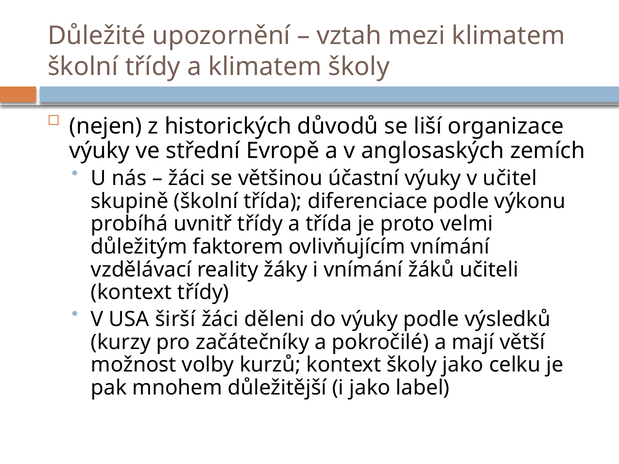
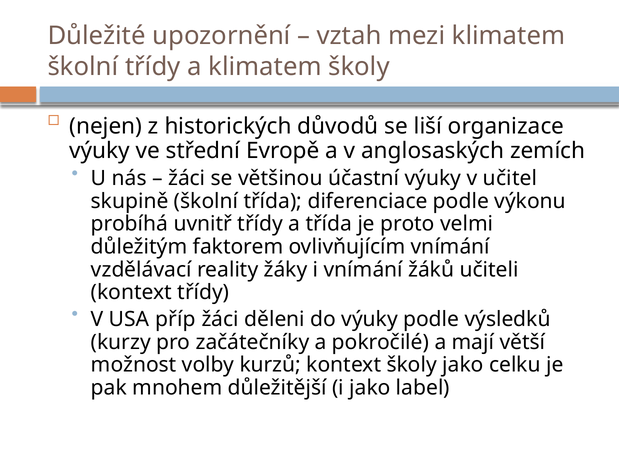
širší: širší -> příp (175, 319)
